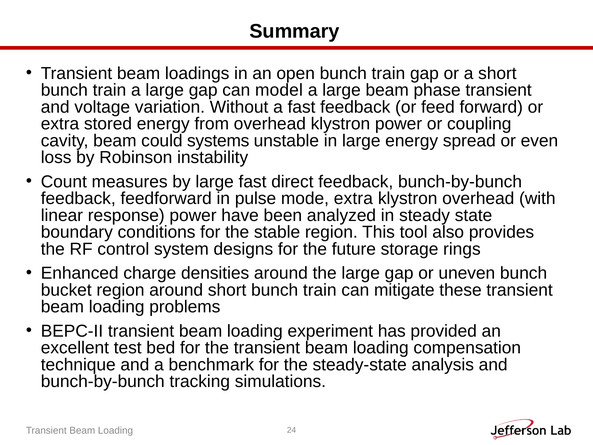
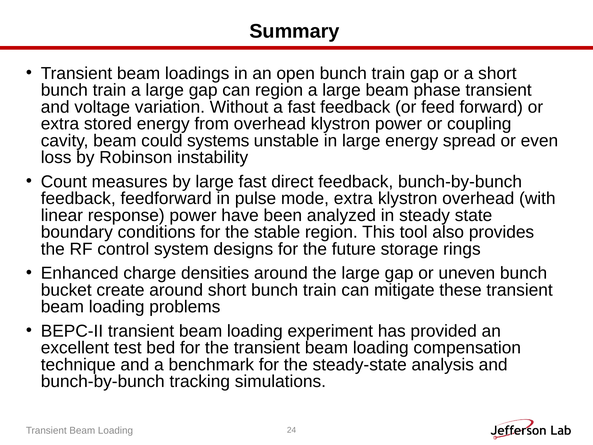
can model: model -> region (279, 90)
bucket region: region -> create (121, 290)
